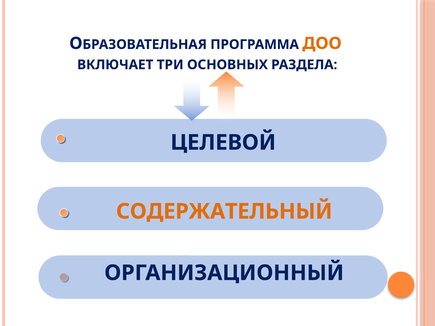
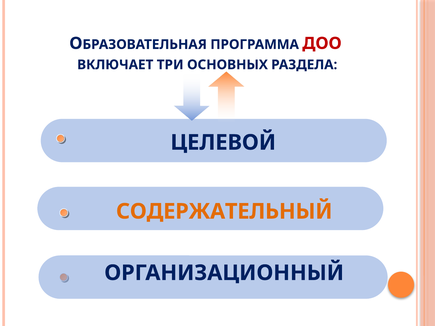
ДОО colour: orange -> red (322, 43)
